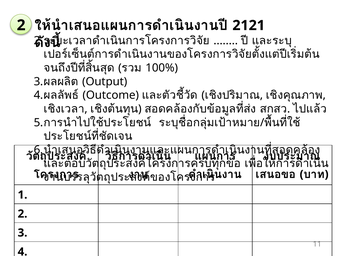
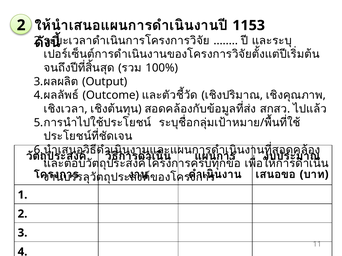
2121: 2121 -> 1153 (249, 25)
